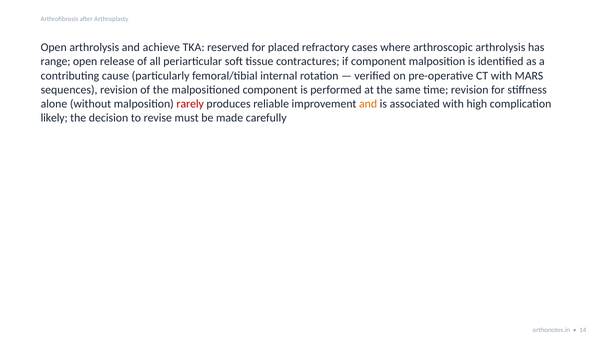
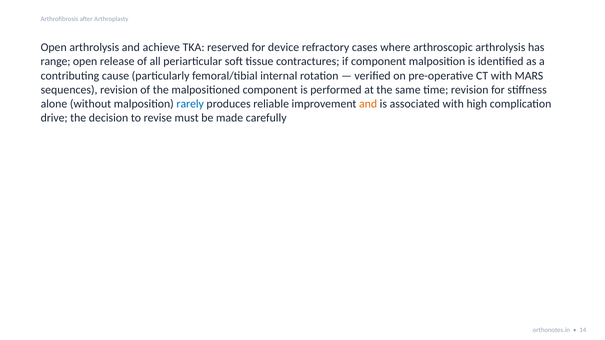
placed: placed -> device (284, 47)
rarely colour: red -> blue (190, 104)
likely: likely -> drive (54, 118)
